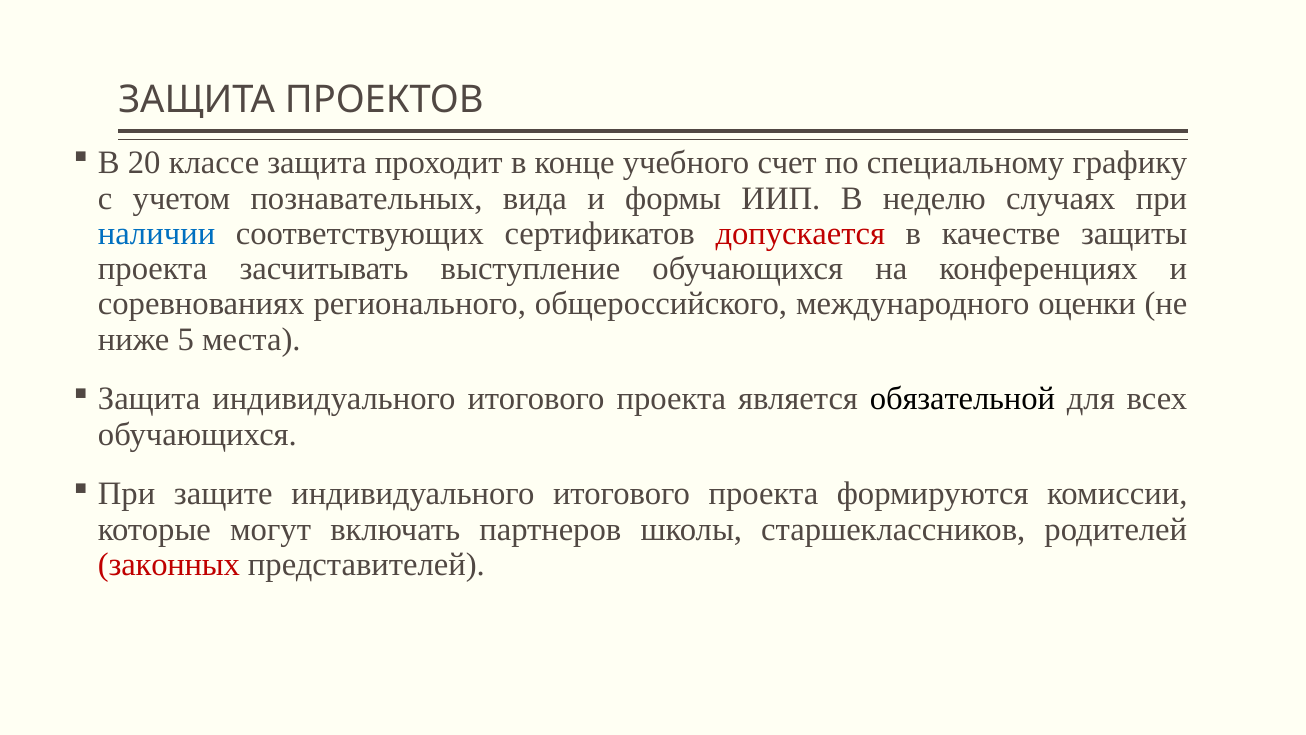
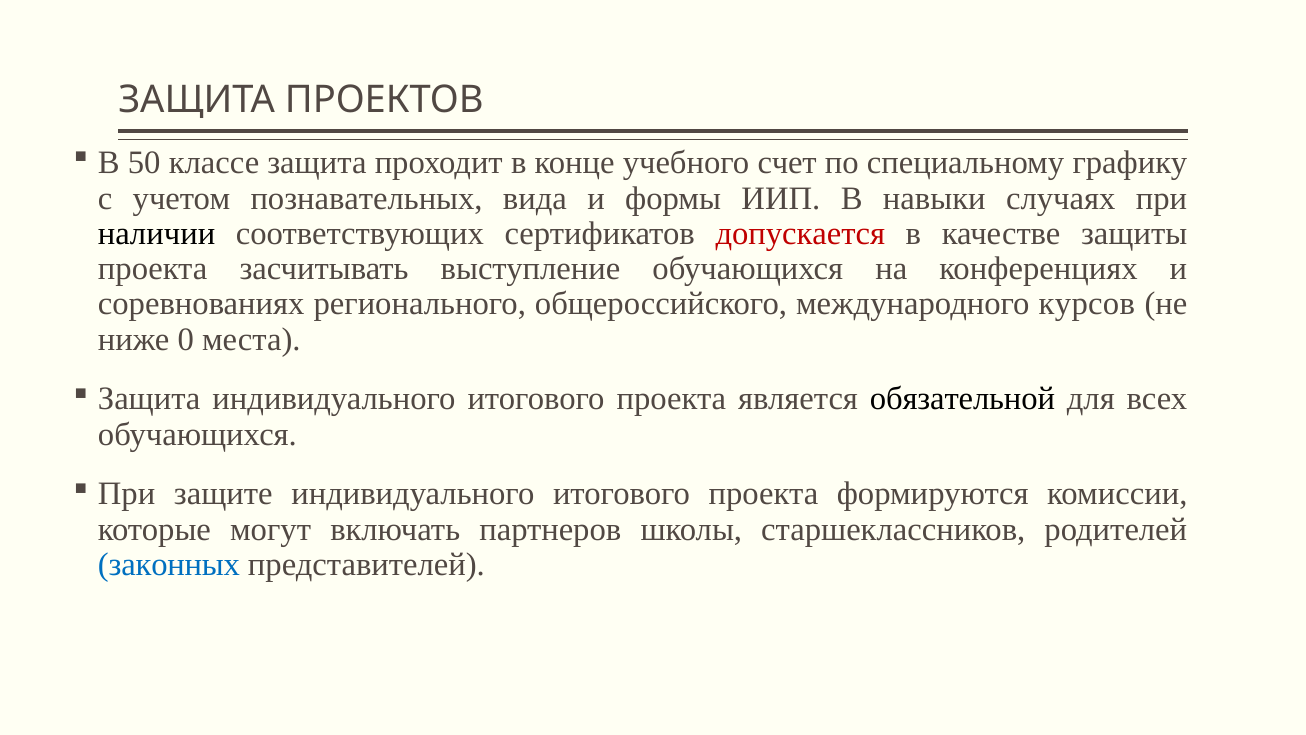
20: 20 -> 50 (144, 163)
неделю: неделю -> навыки (934, 198)
наличии colour: blue -> black (157, 233)
оценки: оценки -> курсов (1087, 304)
5: 5 -> 0 (186, 339)
законных colour: red -> blue (169, 564)
